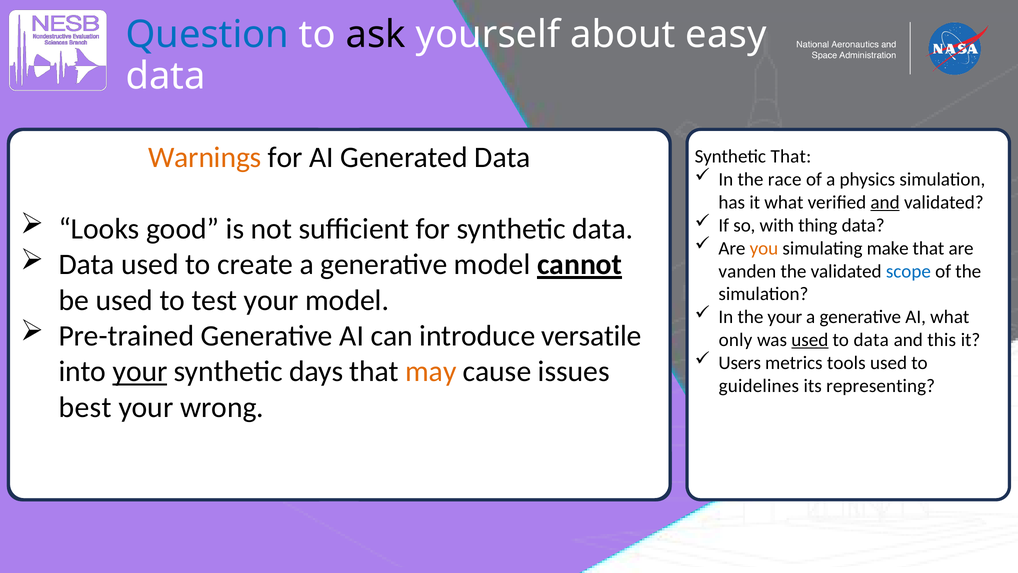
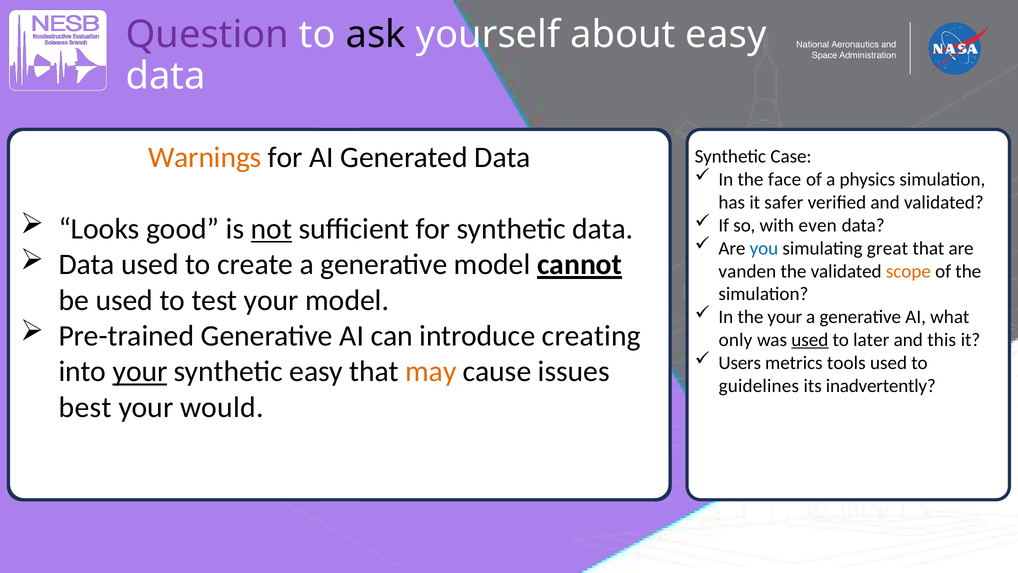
Question colour: blue -> purple (207, 35)
Synthetic That: That -> Case (791, 156)
race: race -> face (785, 179)
it what: what -> safer (784, 202)
and underline: present -> none (885, 202)
not underline: none -> present (271, 229)
with thing: thing -> even (818, 225)
you colour: orange -> blue (764, 248)
make: make -> great (887, 248)
scope colour: blue -> orange (908, 271)
versatile: versatile -> creating (591, 336)
to data: data -> later (871, 340)
synthetic days: days -> easy (316, 371)
its representing: representing -> inadvertently (881, 386)
your wrong: wrong -> would (222, 407)
